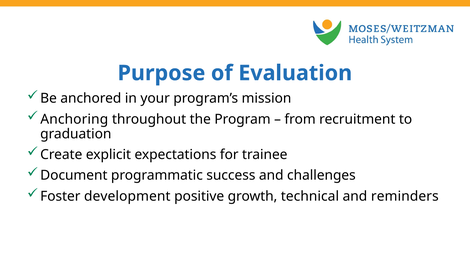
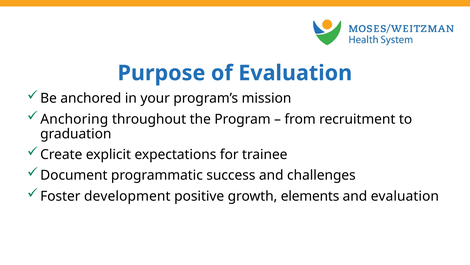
technical: technical -> elements (310, 196)
and reminders: reminders -> evaluation (405, 196)
